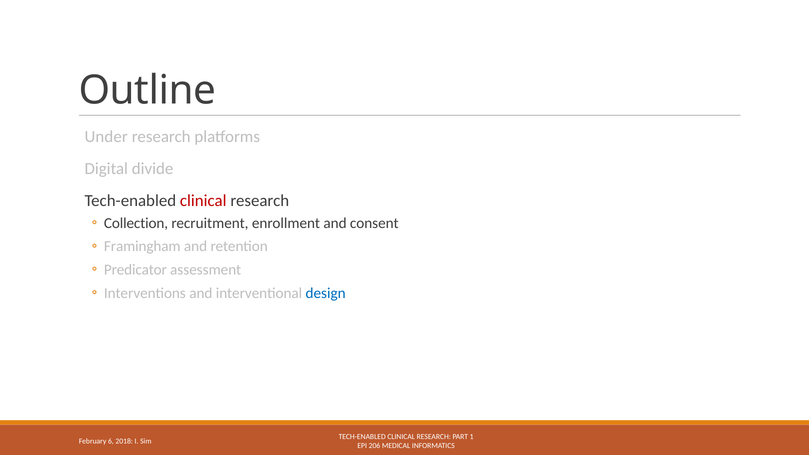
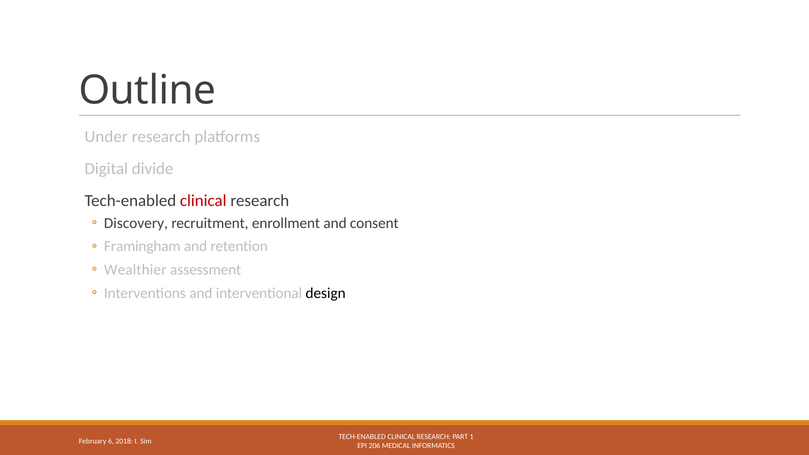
Collection: Collection -> Discovery (136, 223)
Predicator: Predicator -> Wealthier (135, 270)
design colour: blue -> black (326, 293)
